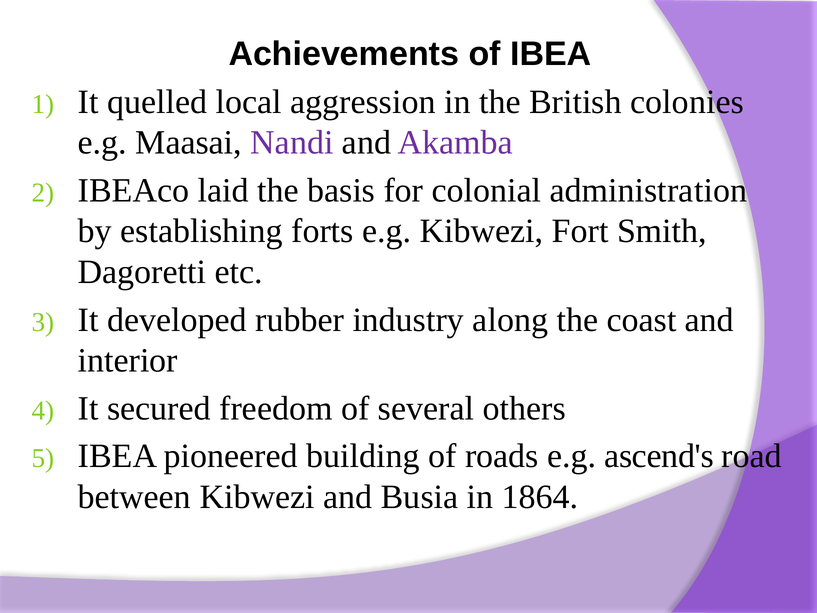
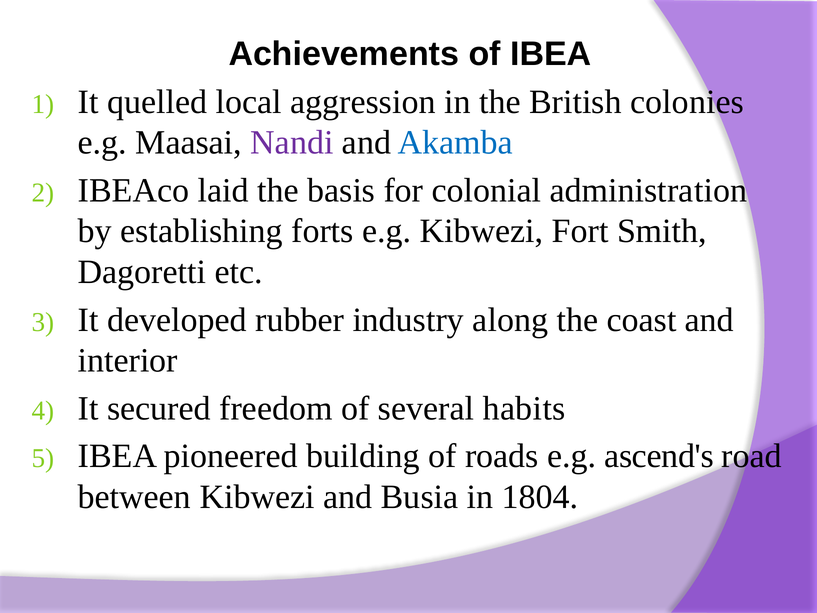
Akamba colour: purple -> blue (455, 143)
others: others -> habits (524, 408)
1864: 1864 -> 1804 (540, 497)
